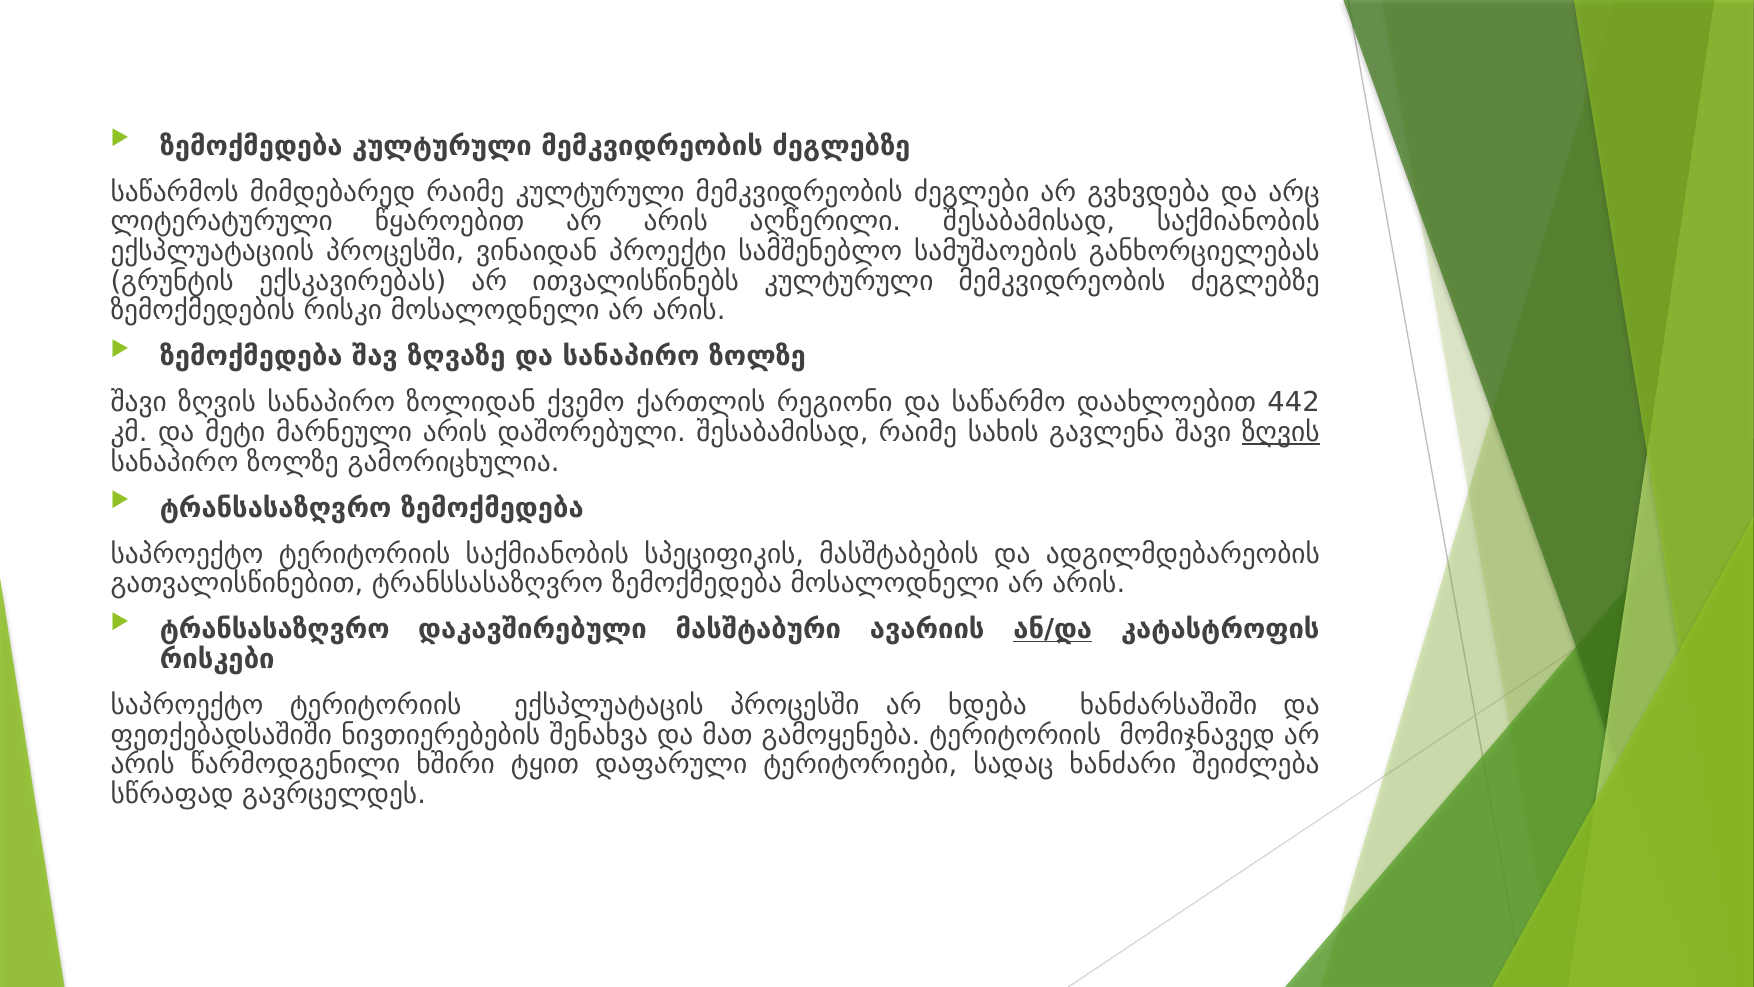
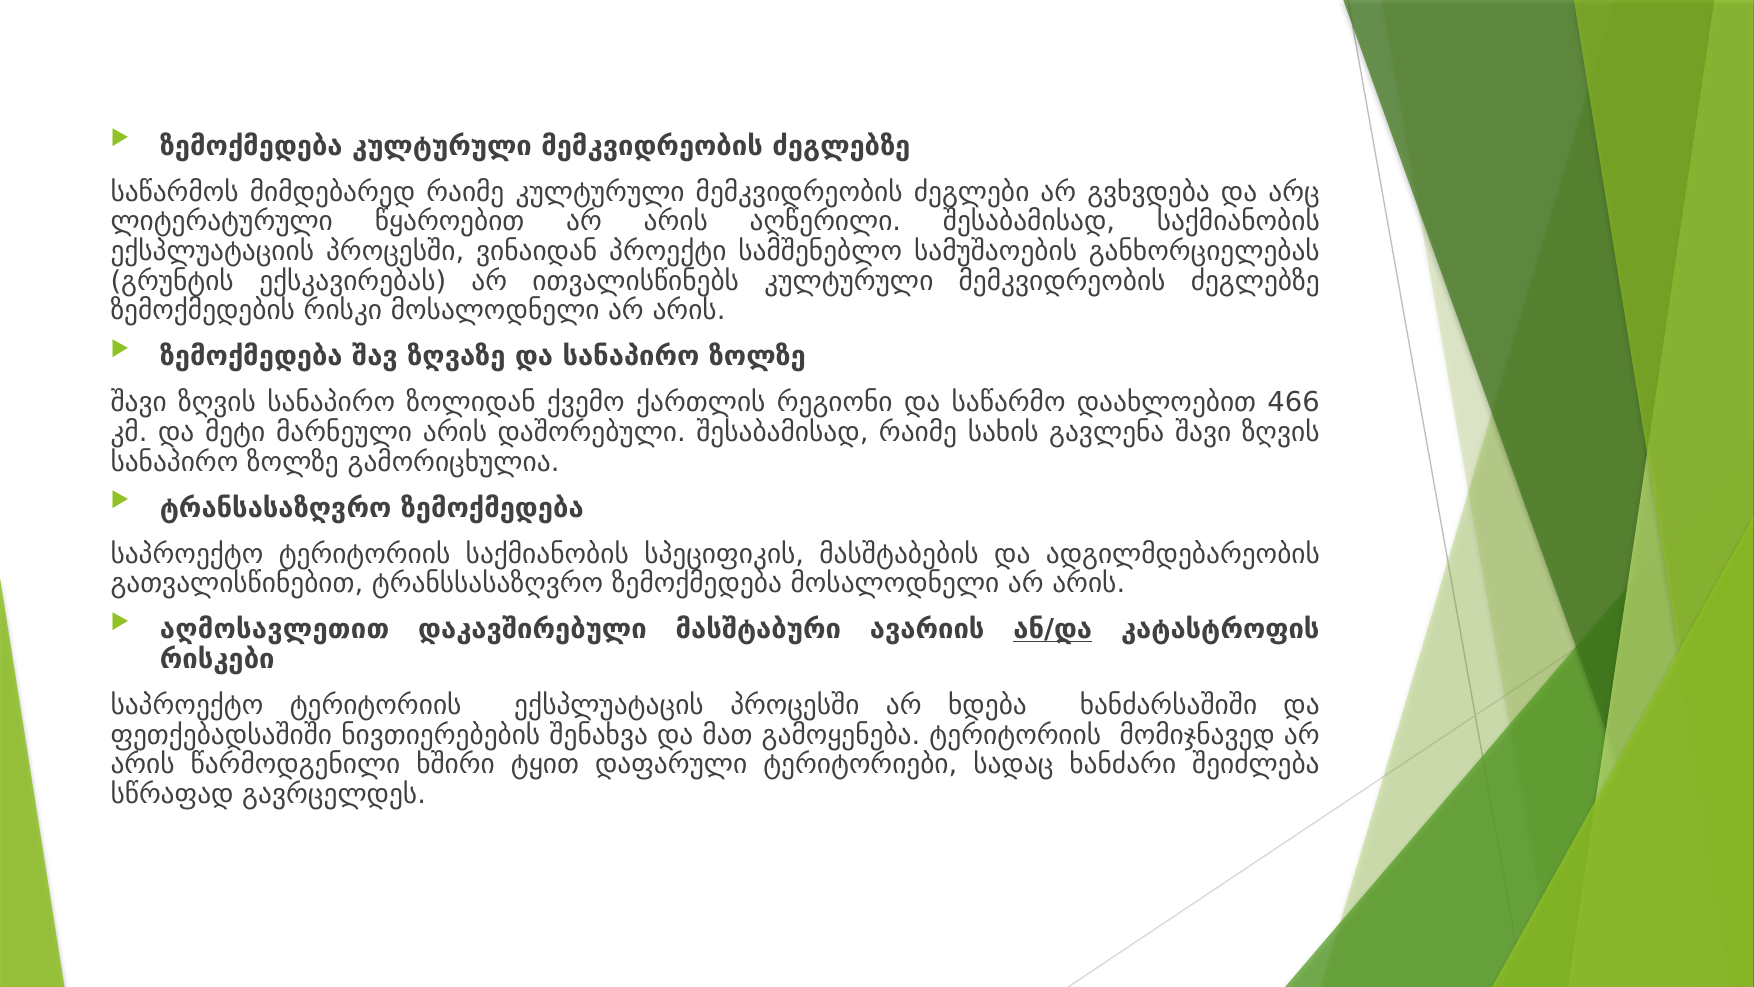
442: 442 -> 466 (1294, 403)
ზღვის underline: present -> none (1281, 432)
ტრანსასაზღვრო: ტრანსასაზღვრო -> აღმოსავლეთით (275, 630)
